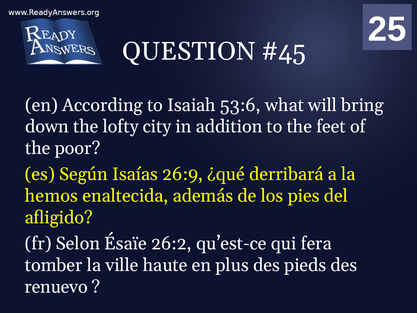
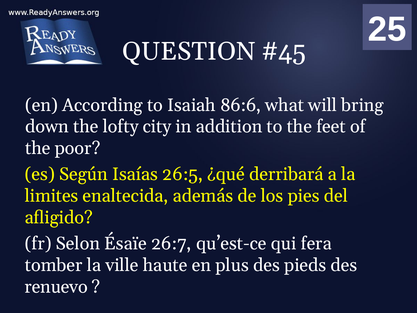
53:6: 53:6 -> 86:6 (240, 105)
26:9: 26:9 -> 26:5 (183, 174)
hemos: hemos -> limites (52, 196)
26:2: 26:2 -> 26:7 (171, 243)
